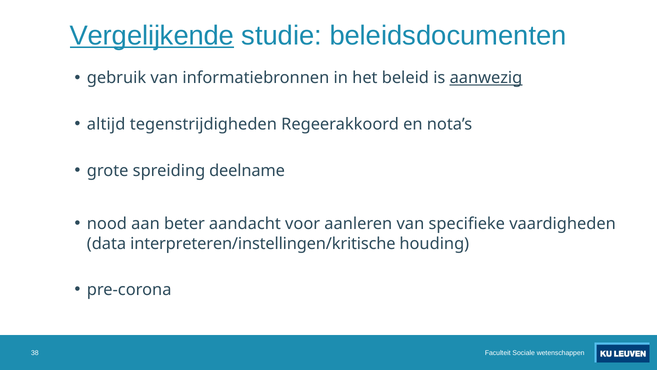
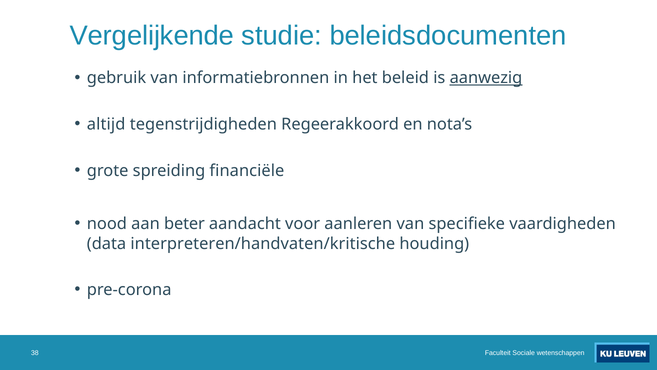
Vergelijkende underline: present -> none (152, 35)
deelname: deelname -> financiële (247, 171)
interpreteren/instellingen/kritische: interpreteren/instellingen/kritische -> interpreteren/handvaten/kritische (263, 243)
